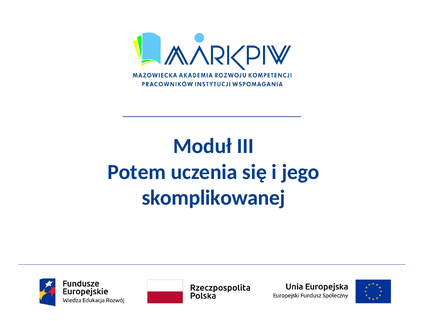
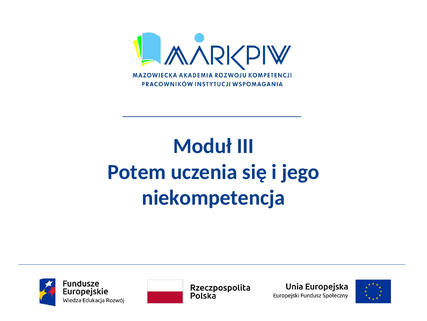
skomplikowanej: skomplikowanej -> niekompetencja (213, 197)
